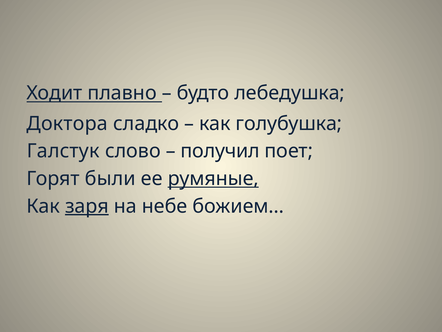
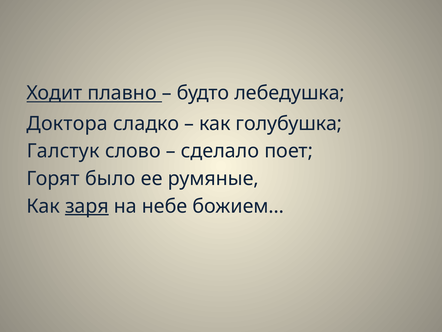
получил: получил -> сделало (220, 151)
были: были -> было (110, 178)
румяные underline: present -> none (213, 178)
